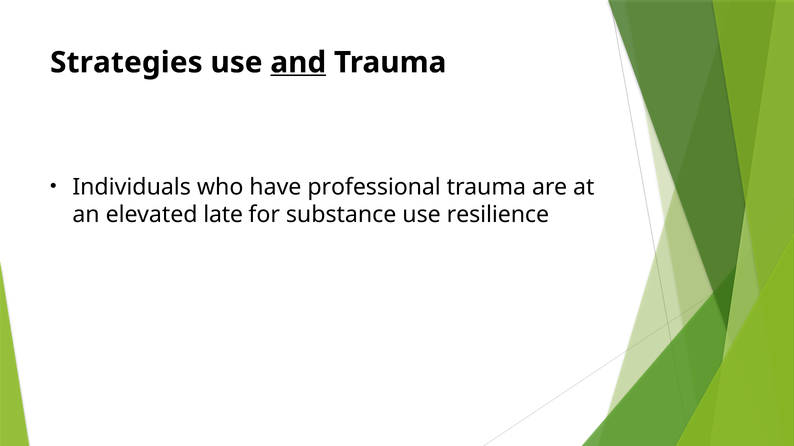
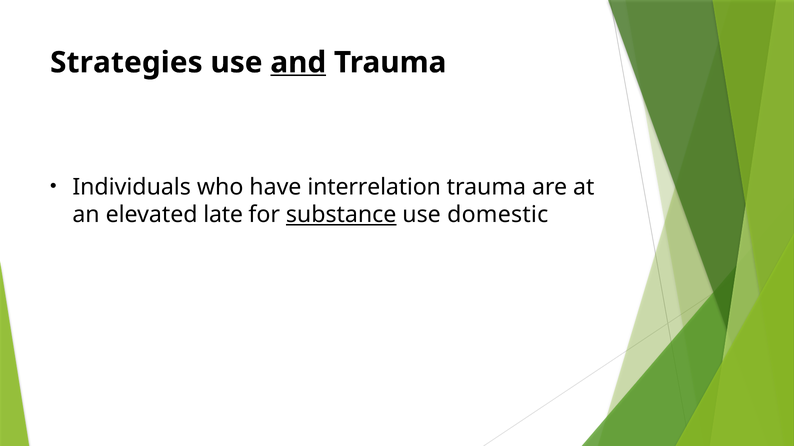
professional: professional -> interrelation (374, 187)
substance underline: none -> present (341, 215)
resilience: resilience -> domestic (498, 215)
